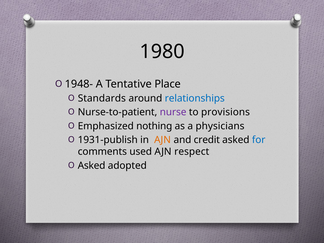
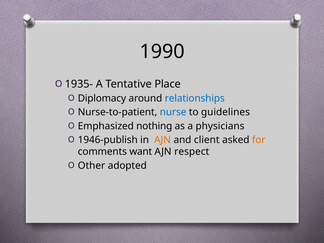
1980: 1980 -> 1990 (162, 52)
1948-: 1948- -> 1935- (79, 84)
Standards: Standards -> Diplomacy (102, 98)
nurse colour: purple -> blue (173, 112)
provisions: provisions -> guidelines (225, 112)
1931-publish: 1931-publish -> 1946-publish (108, 140)
credit: credit -> client (207, 140)
for colour: blue -> orange (259, 140)
used: used -> want (141, 152)
Asked: Asked -> Other (91, 166)
